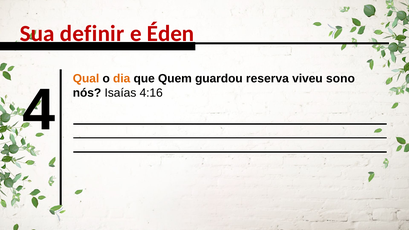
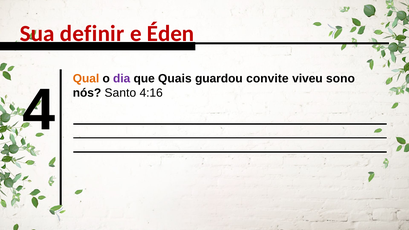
dia colour: orange -> purple (122, 79)
Quem: Quem -> Quais (175, 79)
reserva: reserva -> convite (267, 79)
Isaías: Isaías -> Santo (120, 93)
